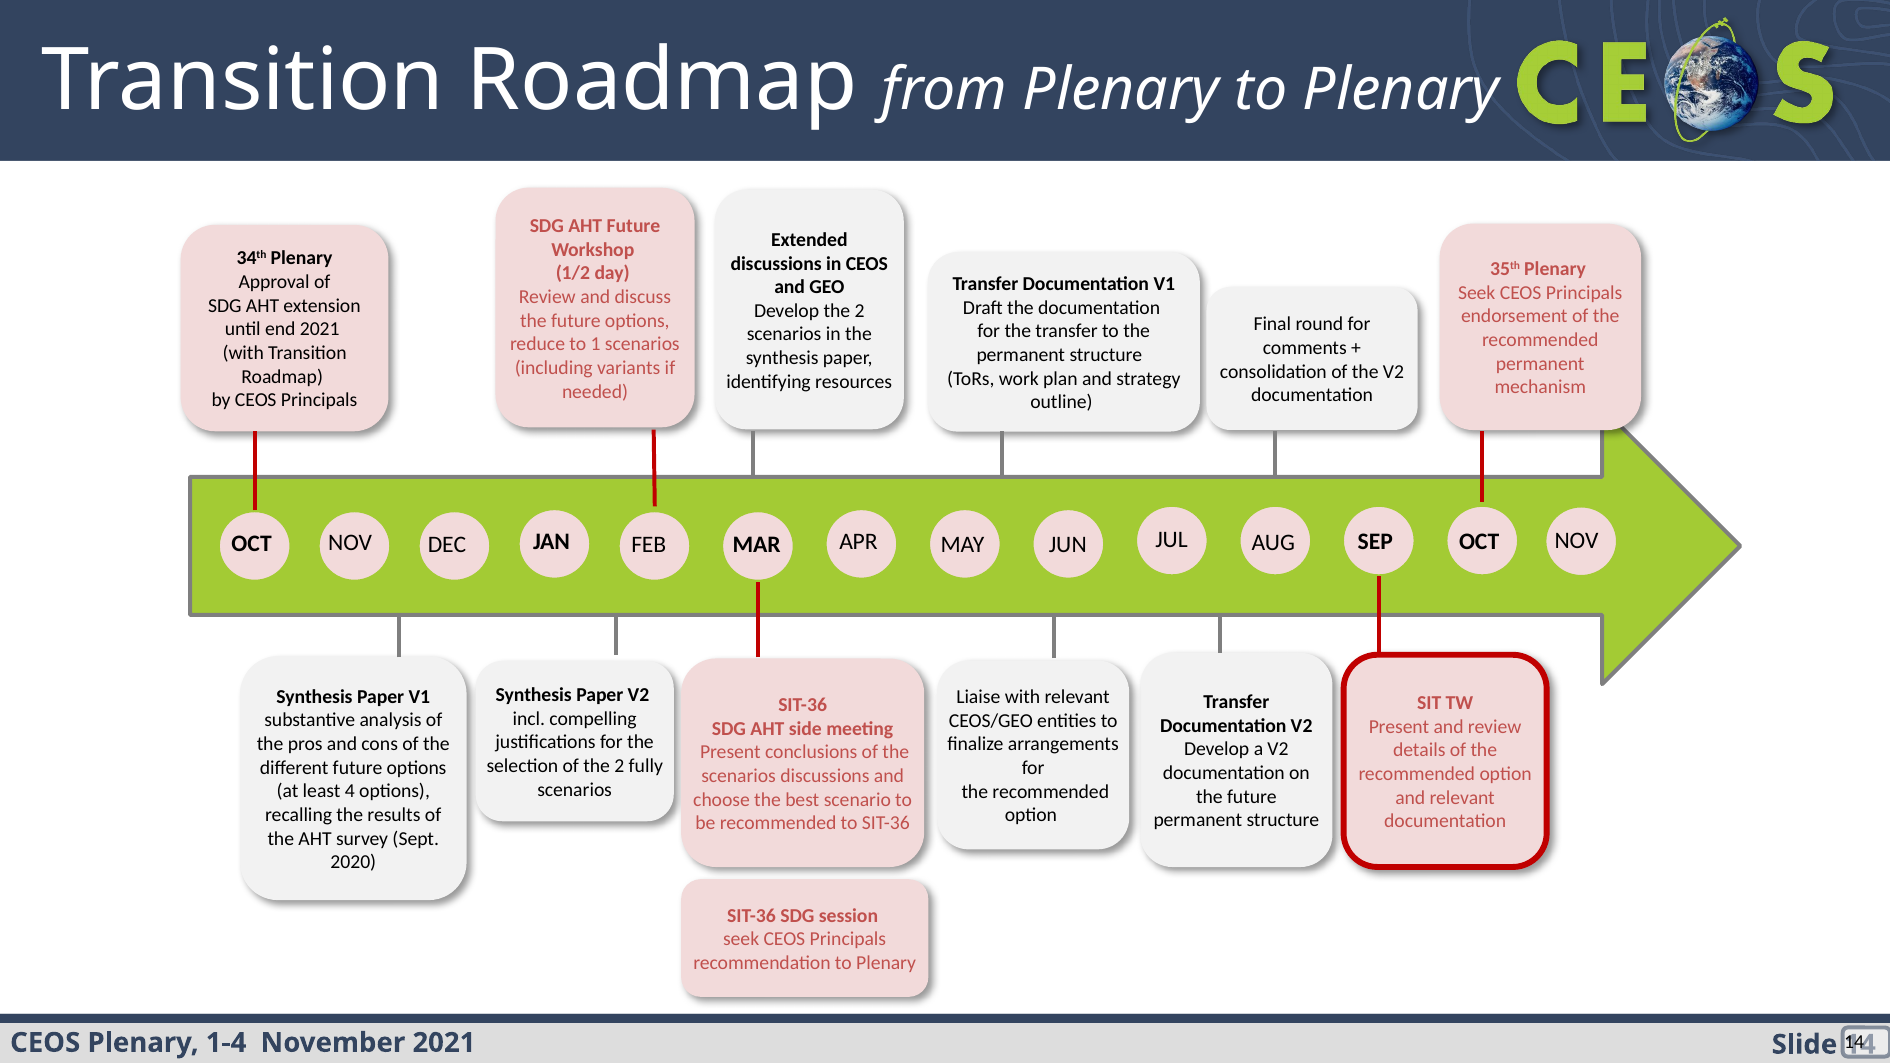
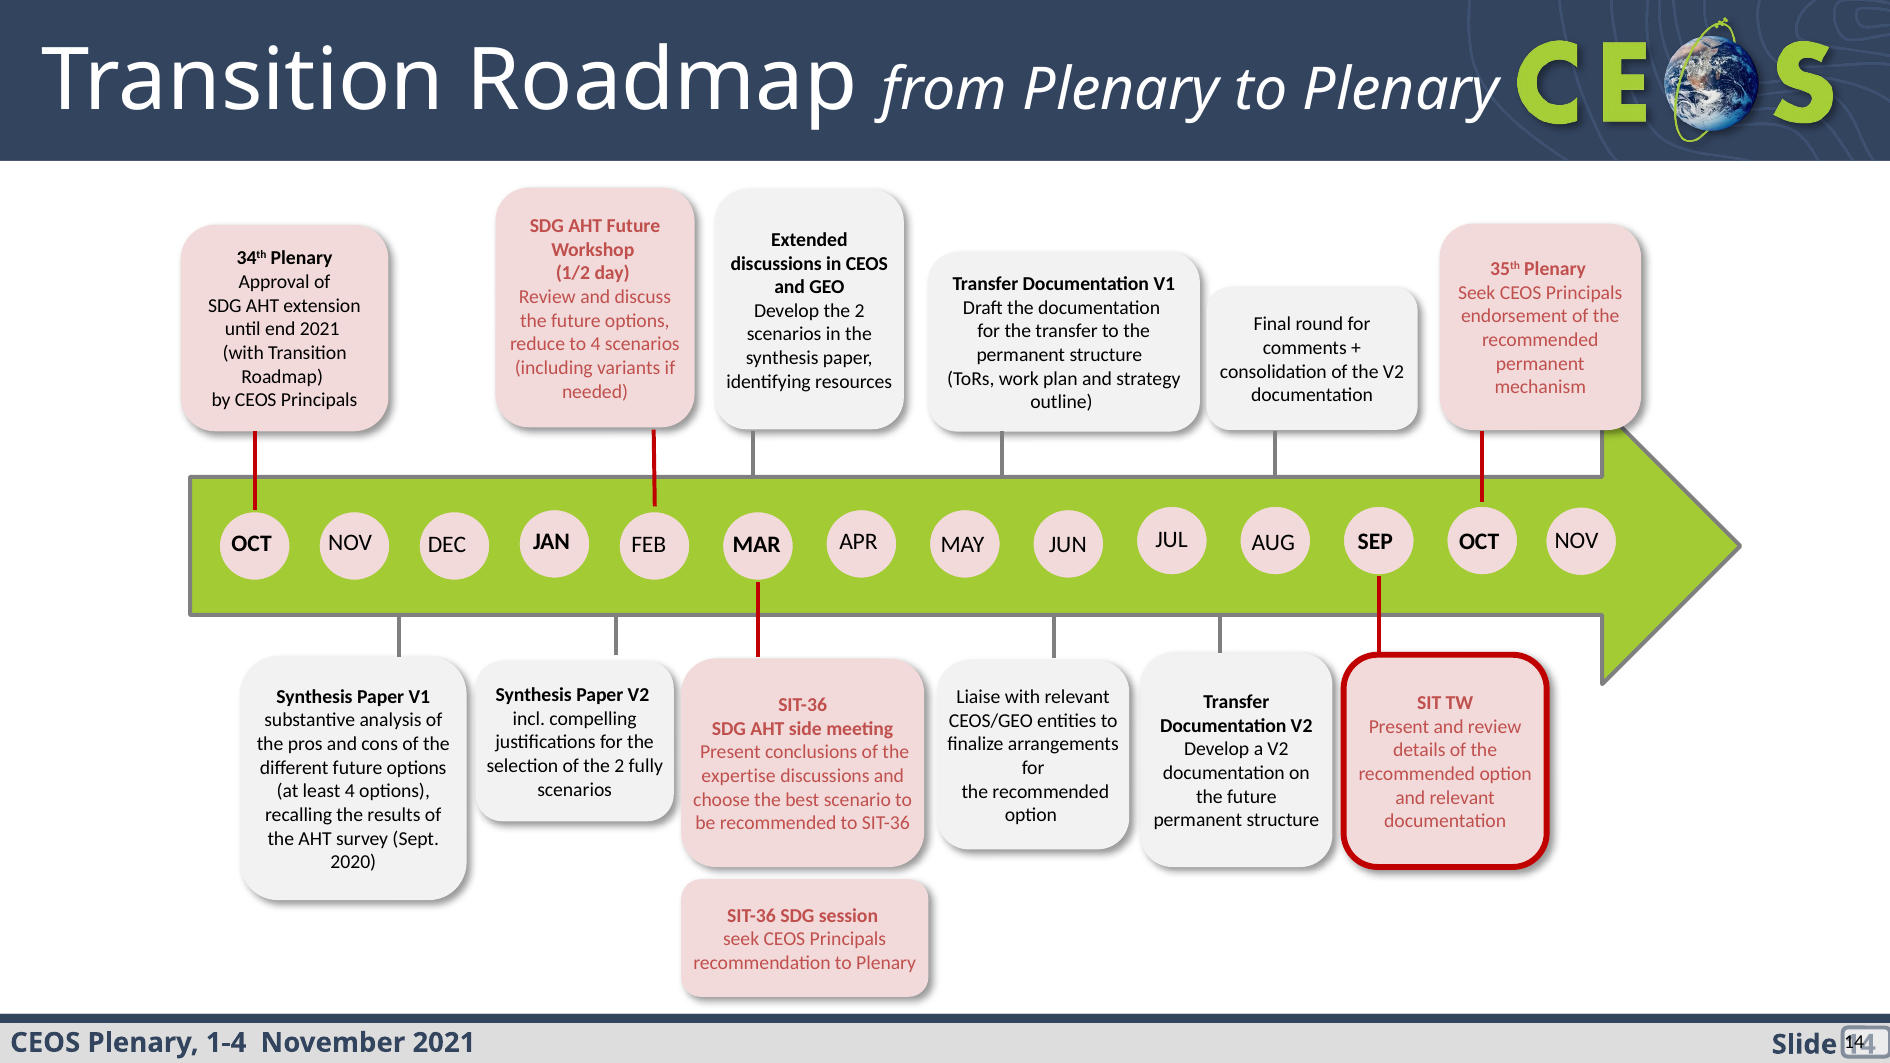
to 1: 1 -> 4 (596, 344)
scenarios: scenarios -> expertise (739, 776)
